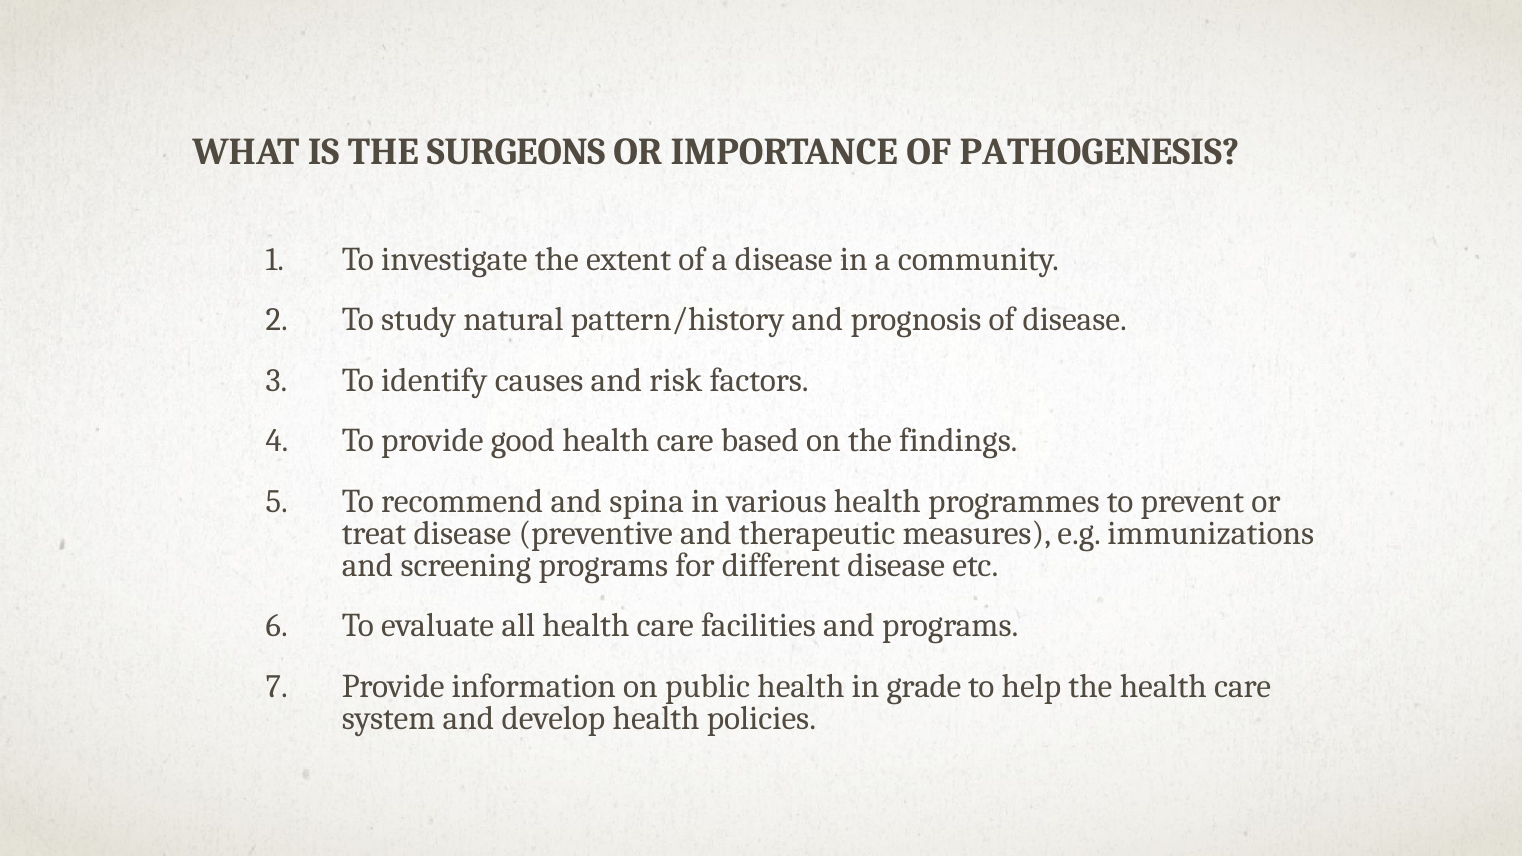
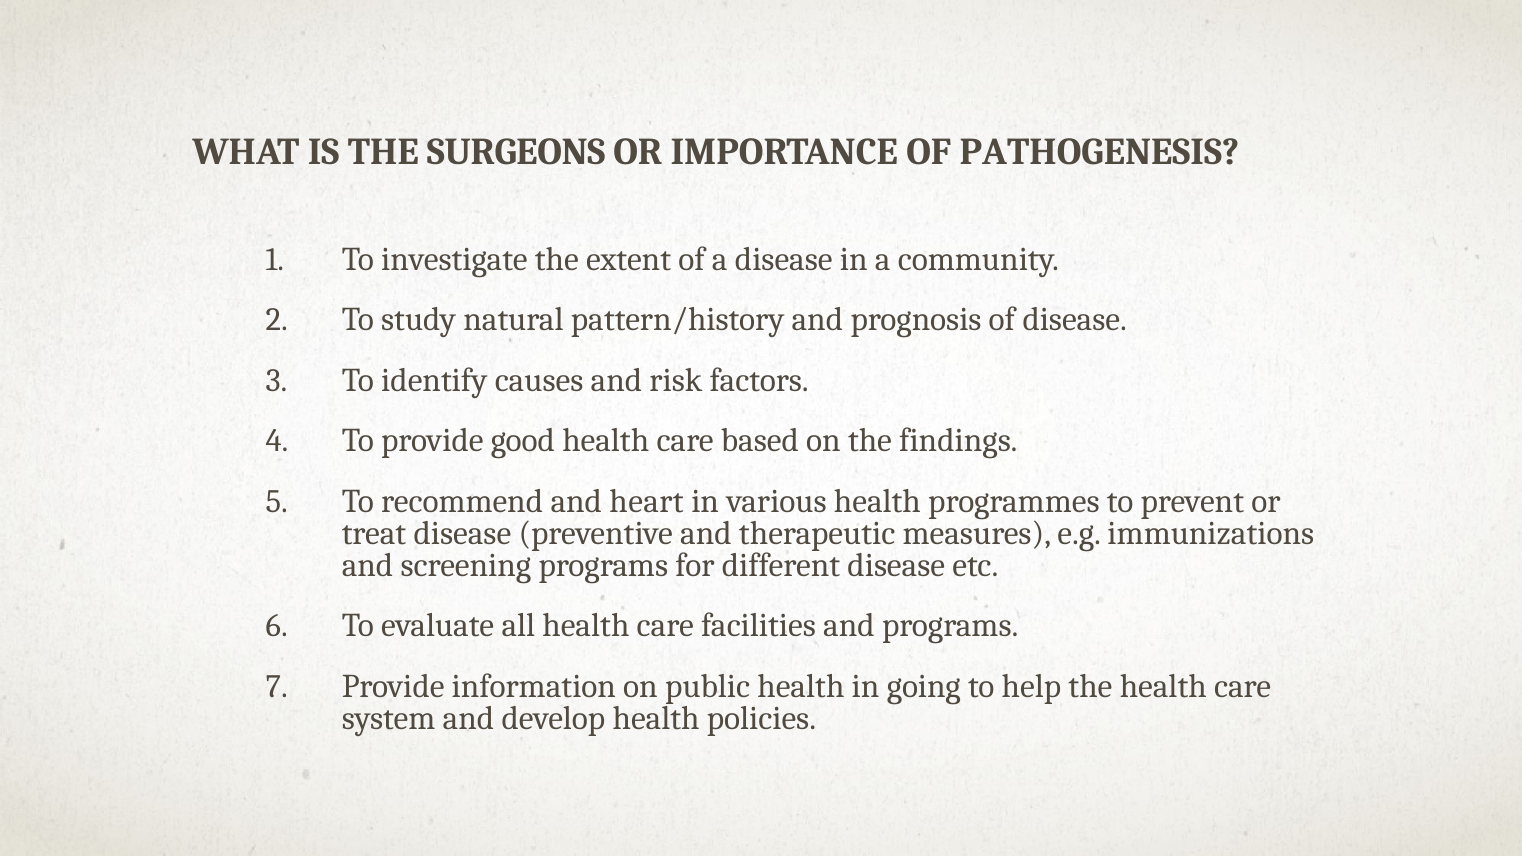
spina: spina -> heart (647, 501)
grade: grade -> going (924, 686)
